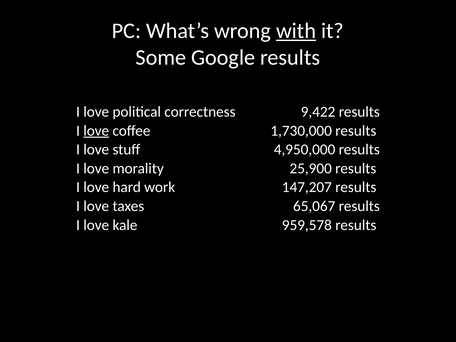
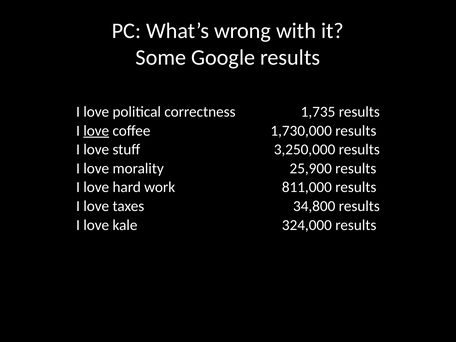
with underline: present -> none (296, 31)
9,422: 9,422 -> 1,735 (318, 112)
4,950,000: 4,950,000 -> 3,250,000 (305, 150)
147,207: 147,207 -> 811,000 (307, 187)
65,067: 65,067 -> 34,800 (314, 206)
959,578: 959,578 -> 324,000 (307, 225)
